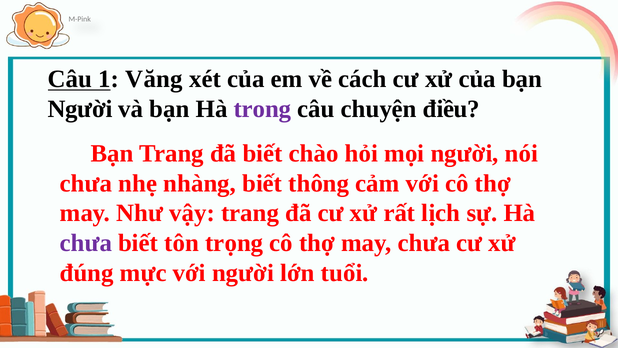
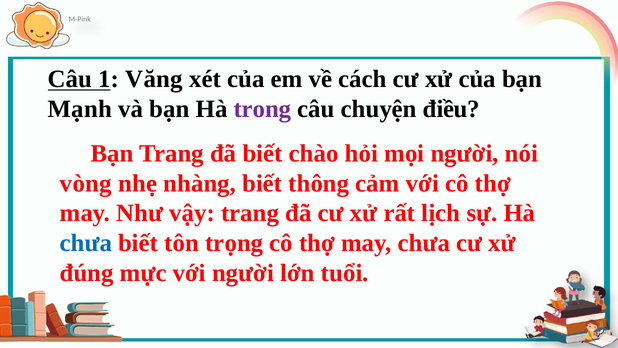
Người: Người -> Mạnh (80, 109)
chưa: chưa -> vòng (86, 183)
chưa colour: purple -> blue (86, 243)
